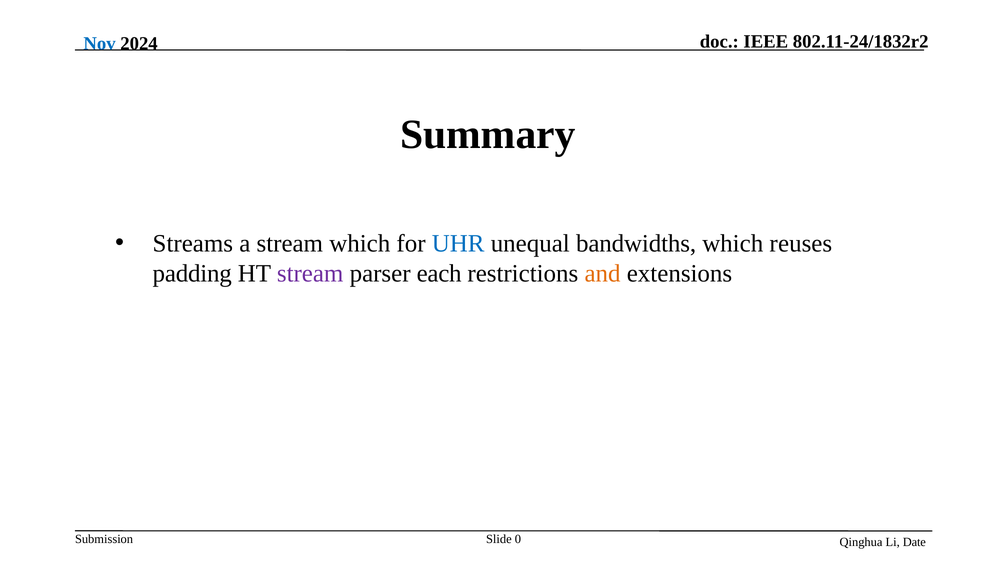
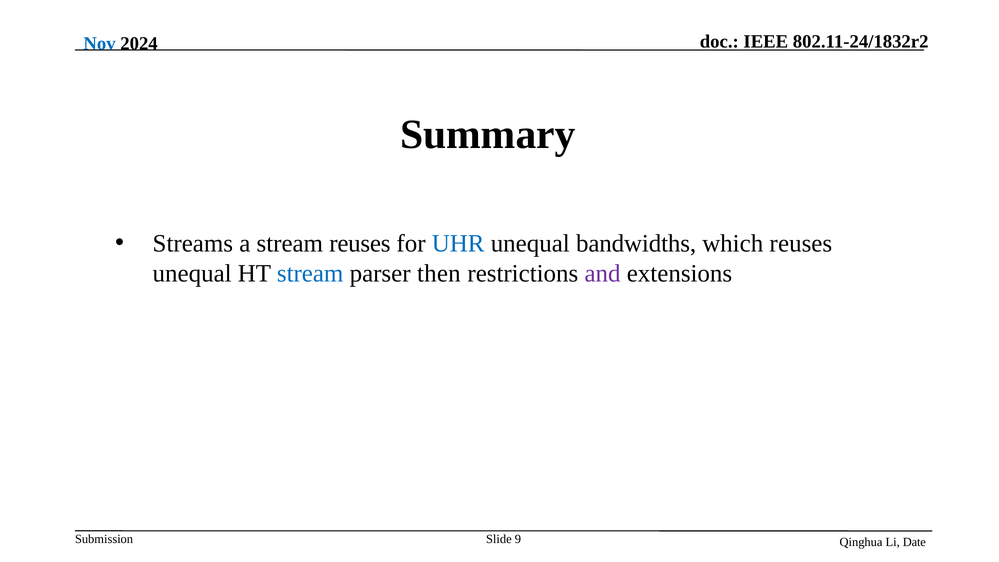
stream which: which -> reuses (360, 243)
padding: padding -> unequal (192, 273)
stream colour: purple -> blue (310, 273)
each: each -> then (439, 273)
and colour: orange -> purple (603, 273)
0: 0 -> 9 (518, 539)
